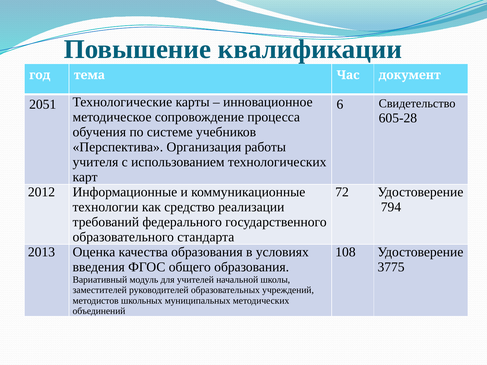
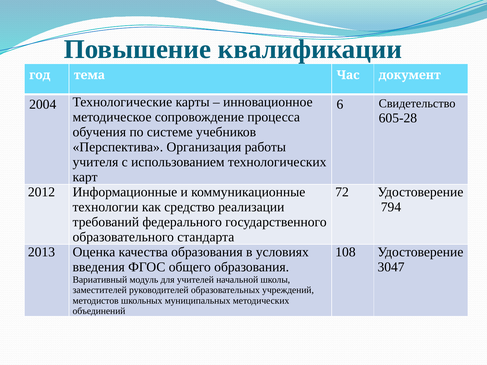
2051: 2051 -> 2004 (43, 104)
3775: 3775 -> 3047 (391, 267)
